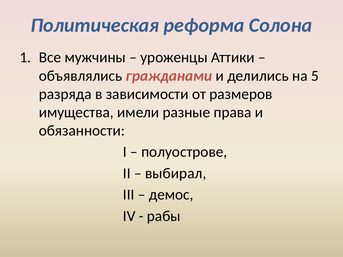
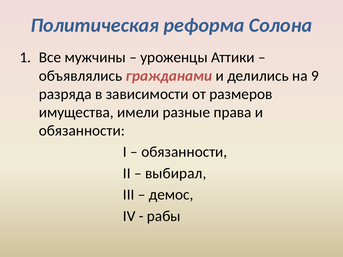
5: 5 -> 9 (315, 76)
полуострове: полуострове -> обязанности (184, 152)
